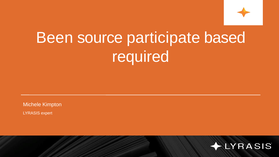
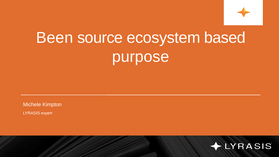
participate: participate -> ecosystem (164, 38)
required: required -> purpose (141, 57)
